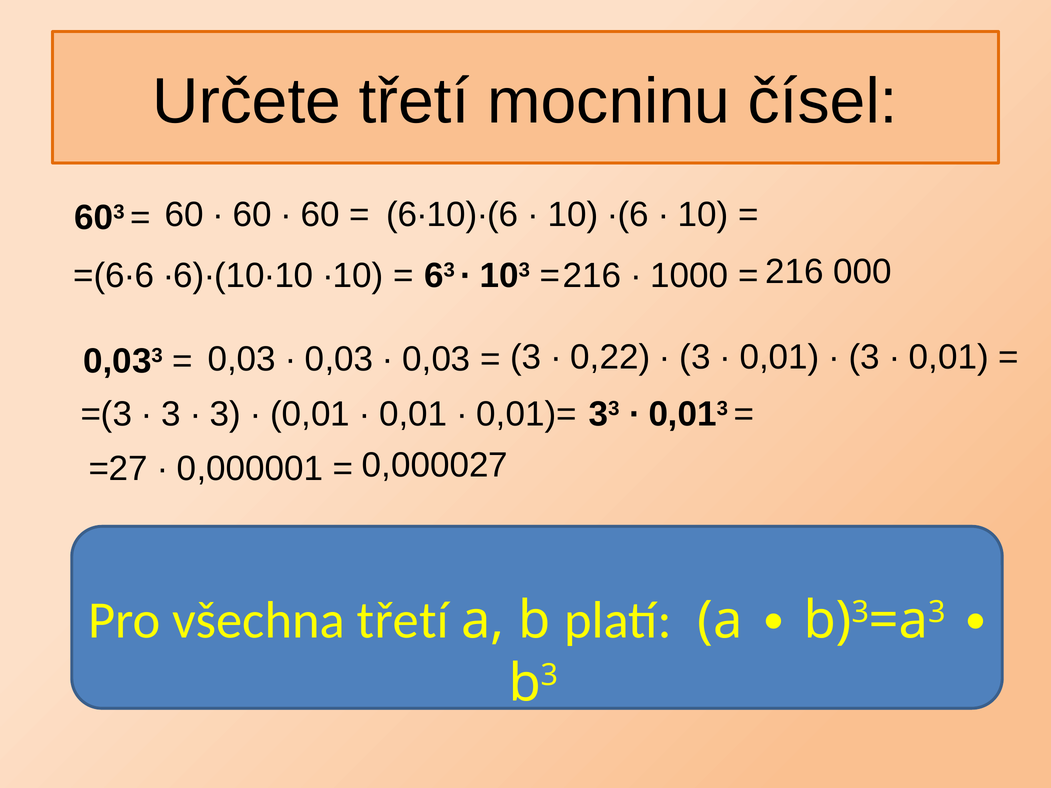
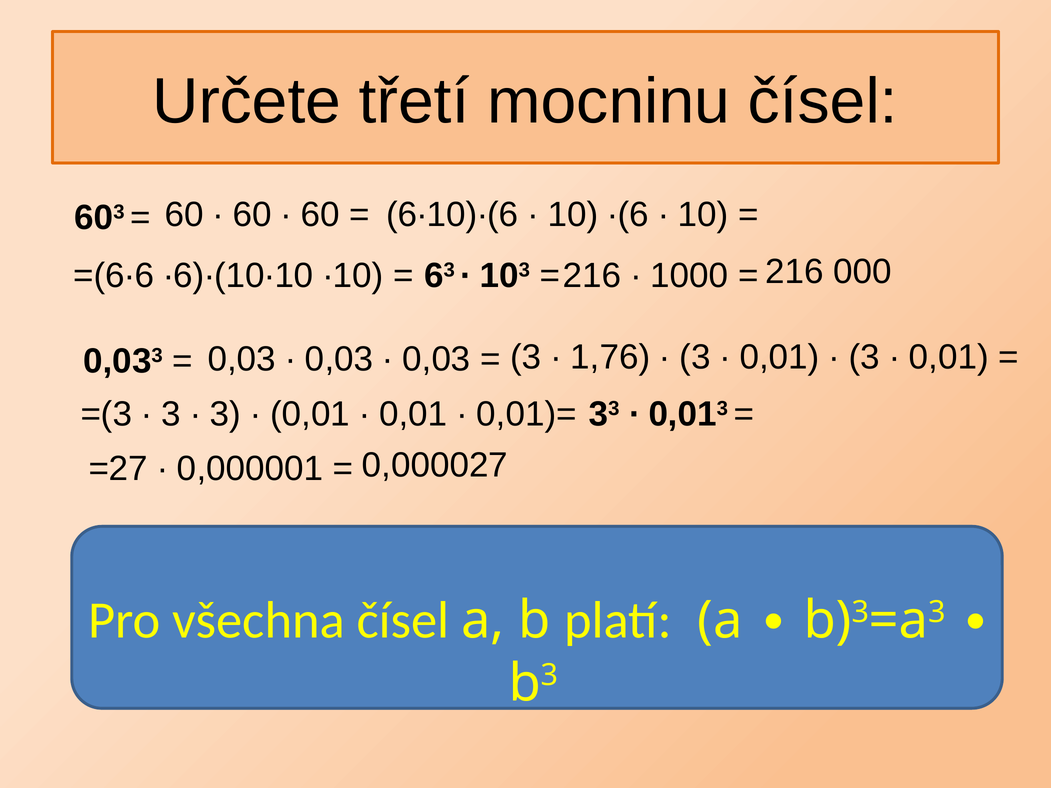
0,22: 0,22 -> 1,76 (610, 357)
všechna třetí: třetí -> čísel (403, 621)
